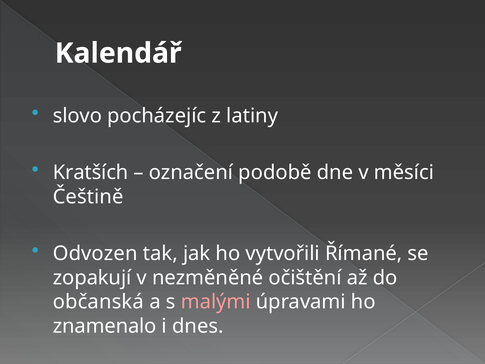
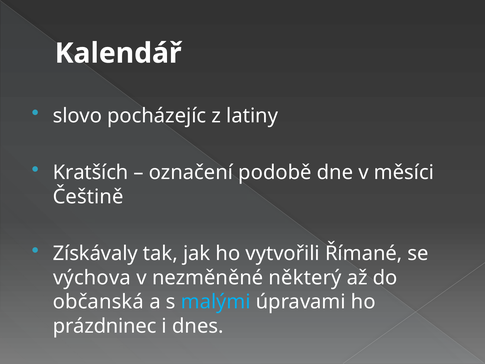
Odvozen: Odvozen -> Získávaly (95, 253)
zopakují: zopakují -> výchova (92, 277)
očištění: očištění -> některý (305, 277)
malými colour: pink -> light blue (216, 302)
znamenalo: znamenalo -> prázdninec (105, 326)
